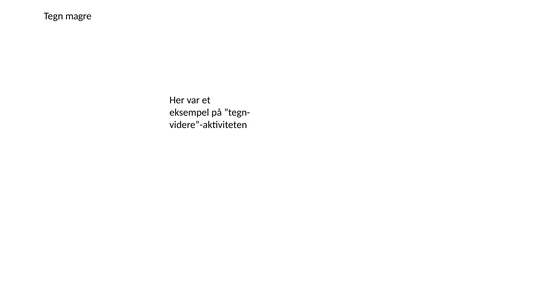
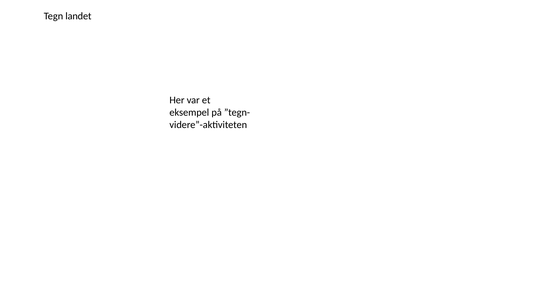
magre: magre -> landet (78, 16)
